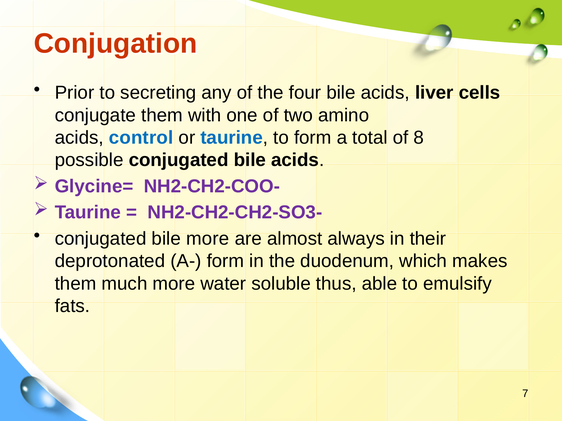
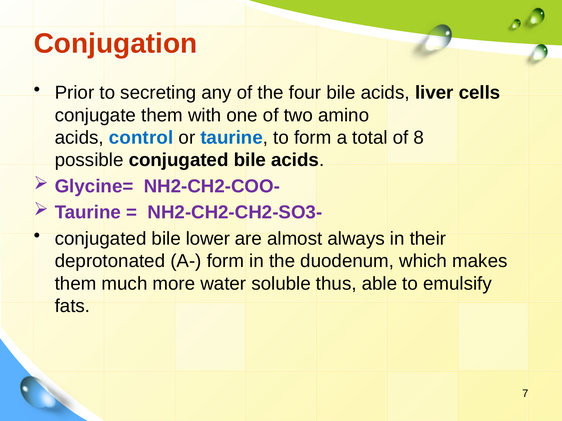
bile more: more -> lower (208, 239)
